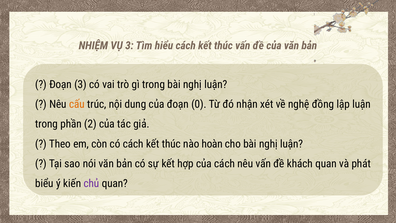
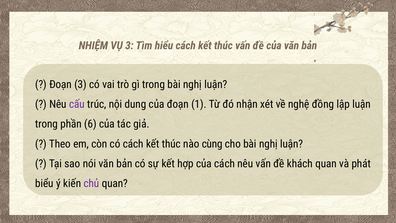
cấu colour: orange -> purple (77, 104)
0: 0 -> 1 (199, 104)
2: 2 -> 6 (90, 124)
hoàn: hoàn -> cùng (212, 144)
